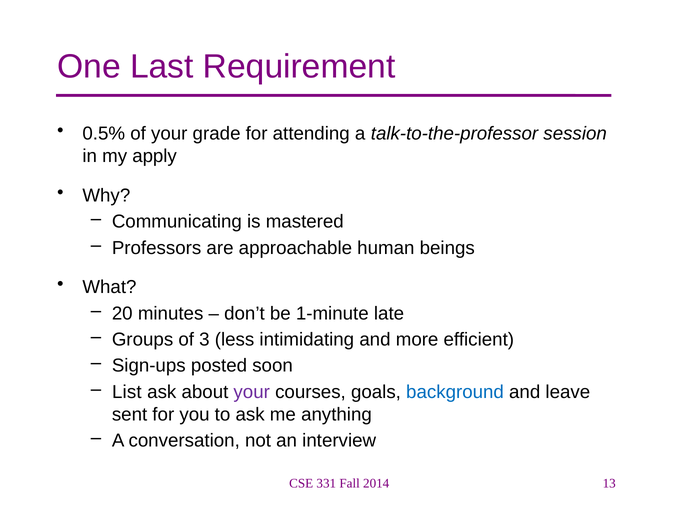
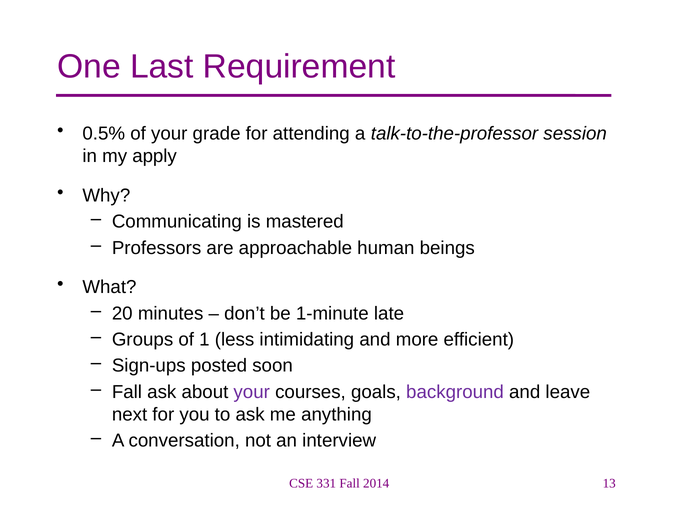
3: 3 -> 1 (204, 339)
List: List -> Fall (127, 392)
background colour: blue -> purple (455, 392)
sent: sent -> next (130, 414)
